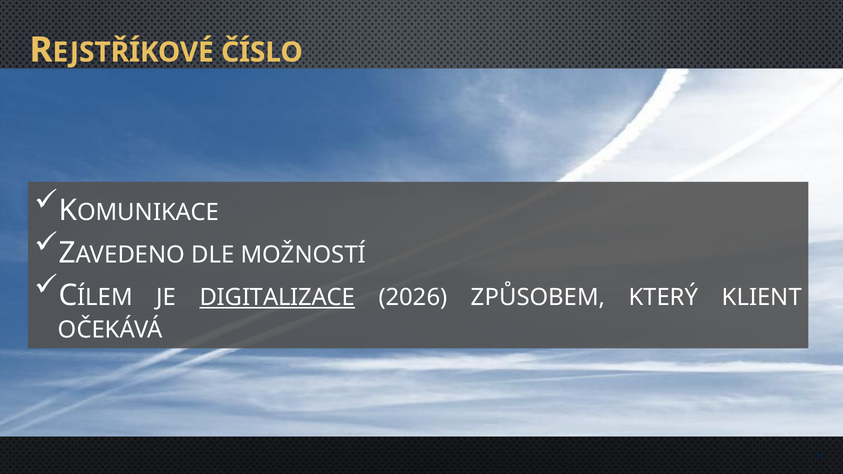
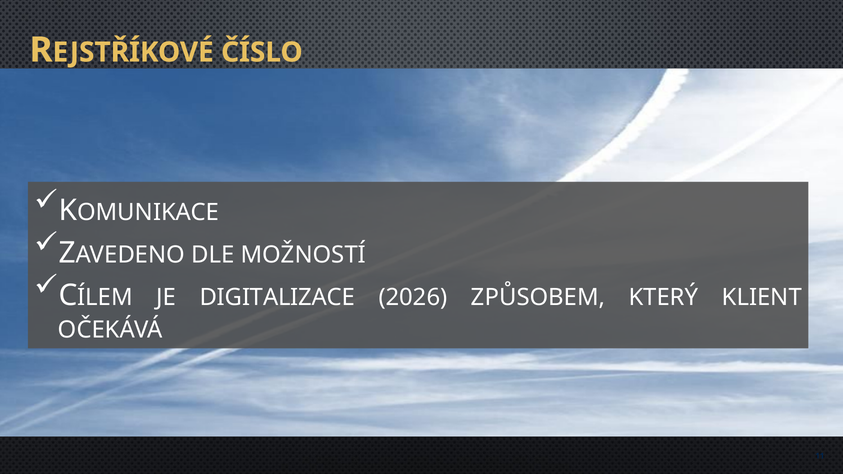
DIGITALIZACE underline: present -> none (277, 298)
